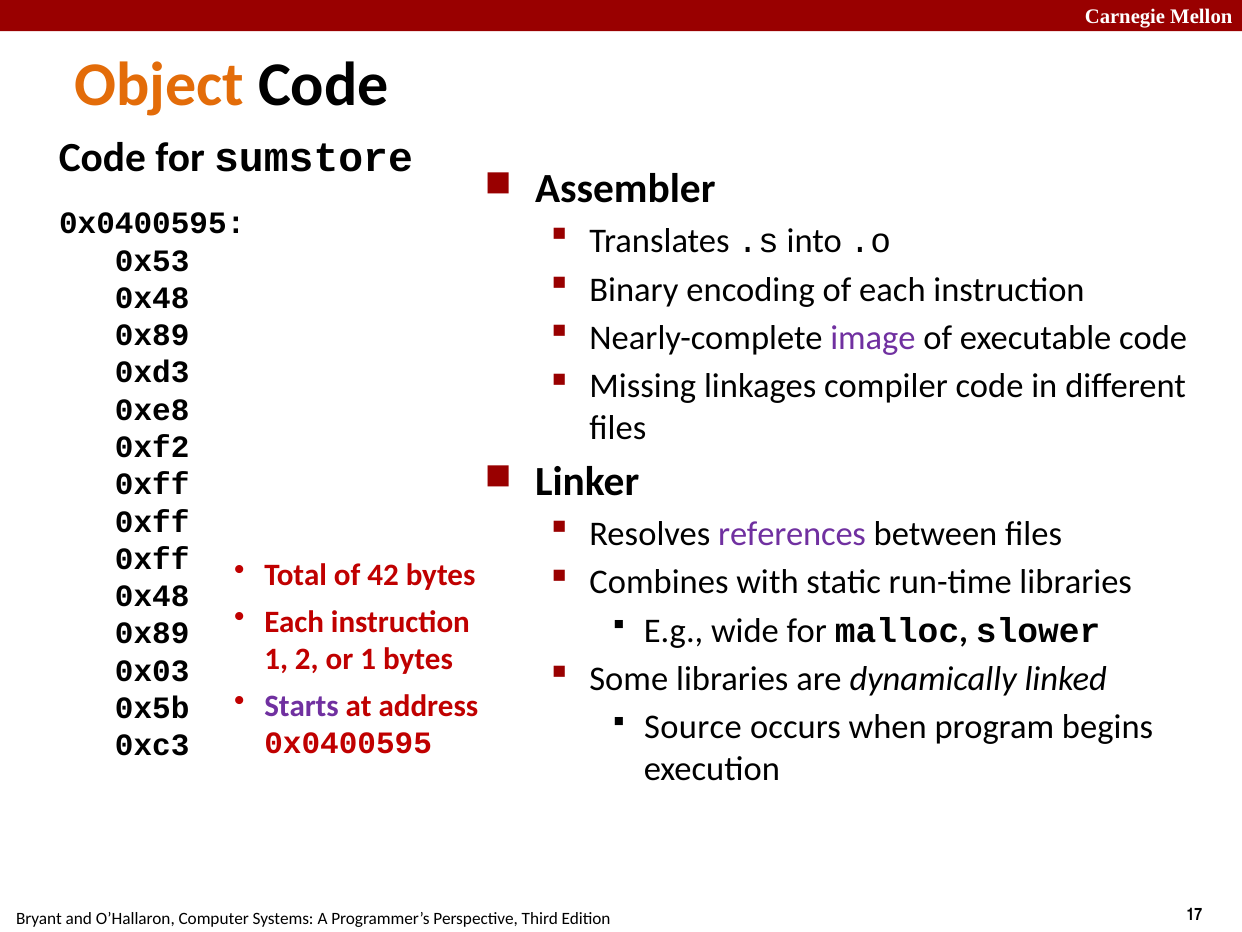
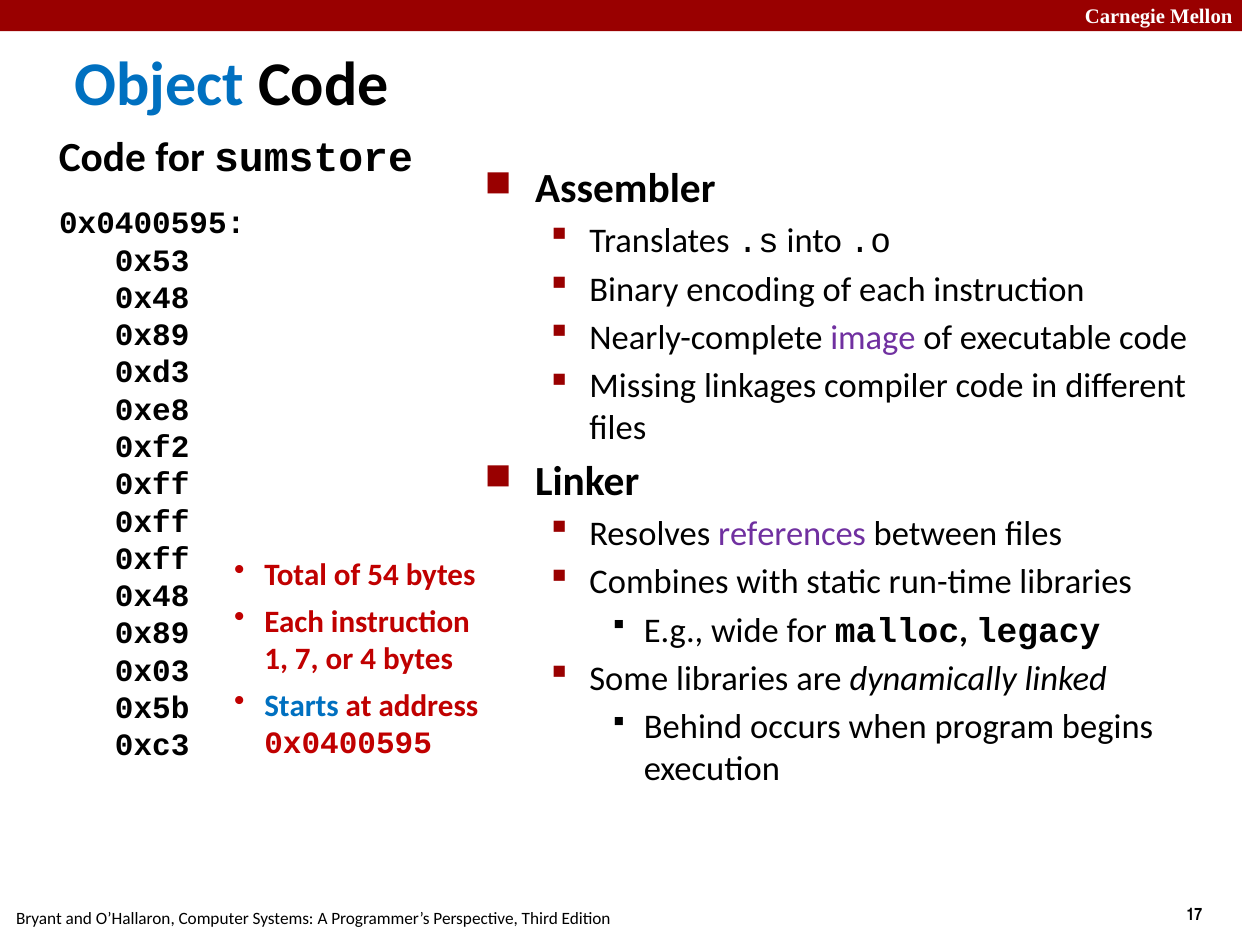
Object colour: orange -> blue (159, 85)
42: 42 -> 54 (383, 575)
slower: slower -> legacy (1038, 630)
2: 2 -> 7 (307, 659)
or 1: 1 -> 4 (368, 659)
Starts colour: purple -> blue (302, 706)
Source: Source -> Behind (693, 727)
